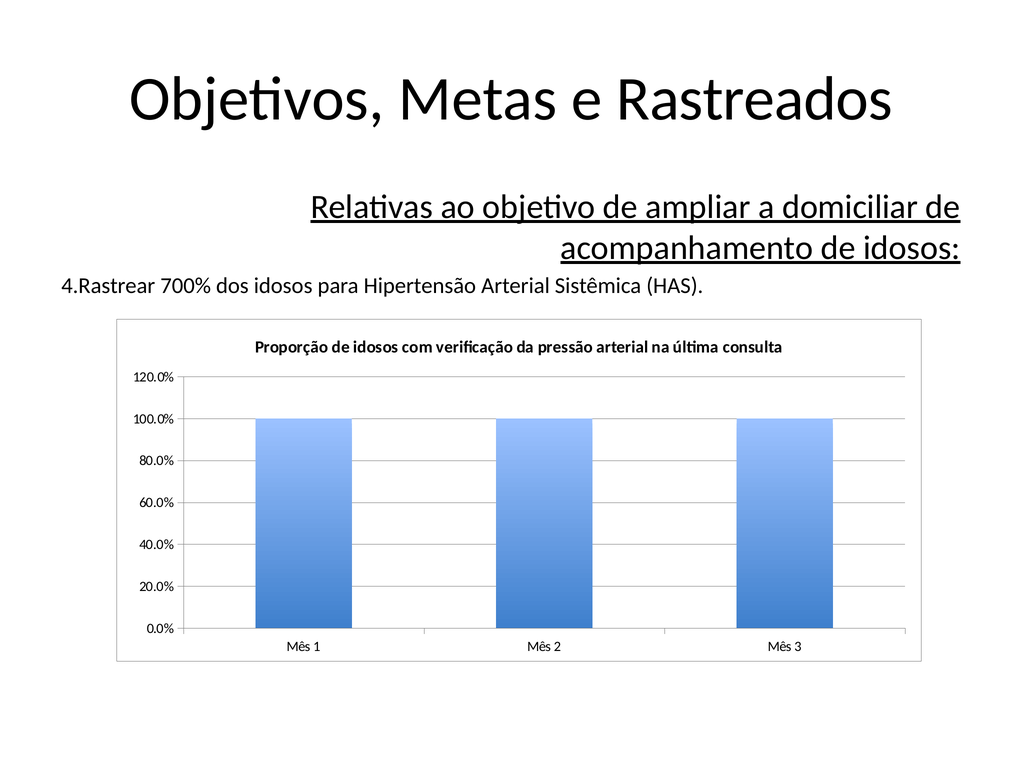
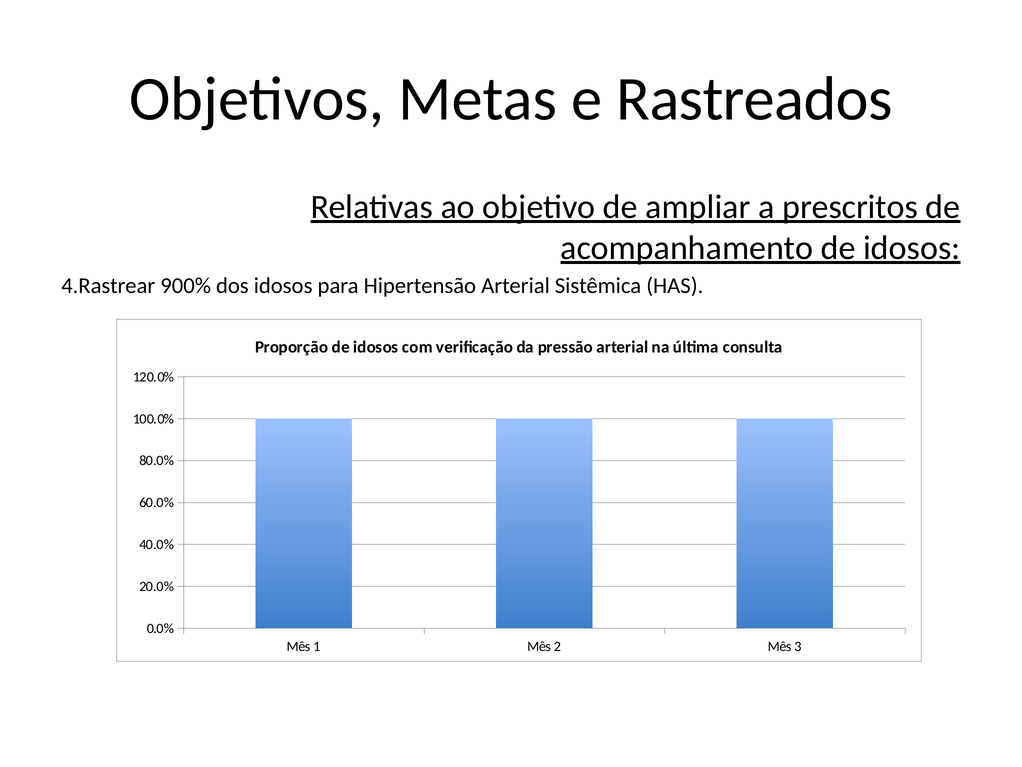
domiciliar: domiciliar -> prescritos (850, 207)
700%: 700% -> 900% (186, 285)
